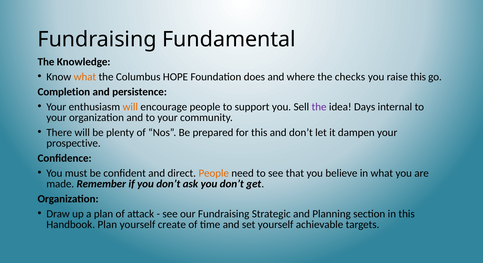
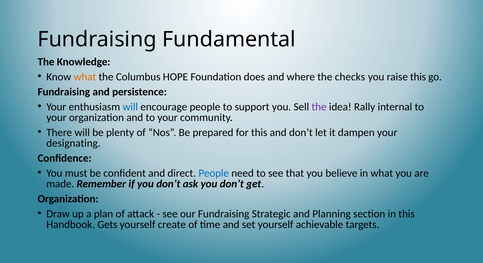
Completion: Completion -> Fundraising (64, 92)
will colour: orange -> blue (130, 107)
Days: Days -> Rally (365, 107)
prospective: prospective -> designating (73, 143)
People colour: orange -> blue (214, 173)
Handbook Plan: Plan -> Gets (107, 225)
